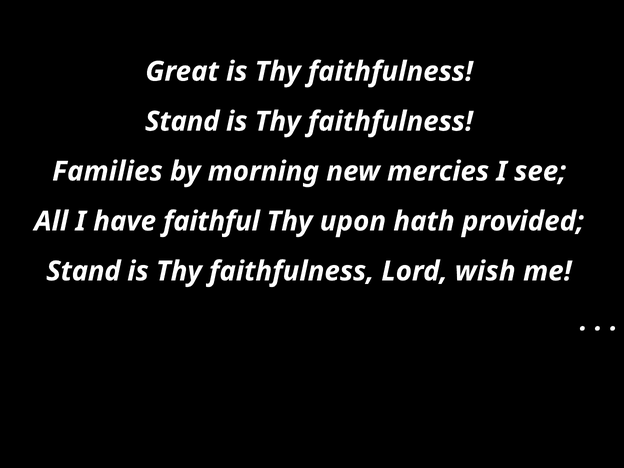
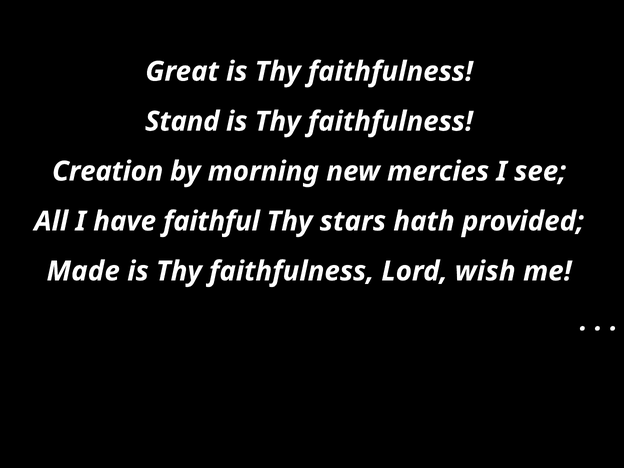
Families: Families -> Creation (108, 171)
upon: upon -> stars (353, 221)
Stand: Stand -> Made (83, 271)
